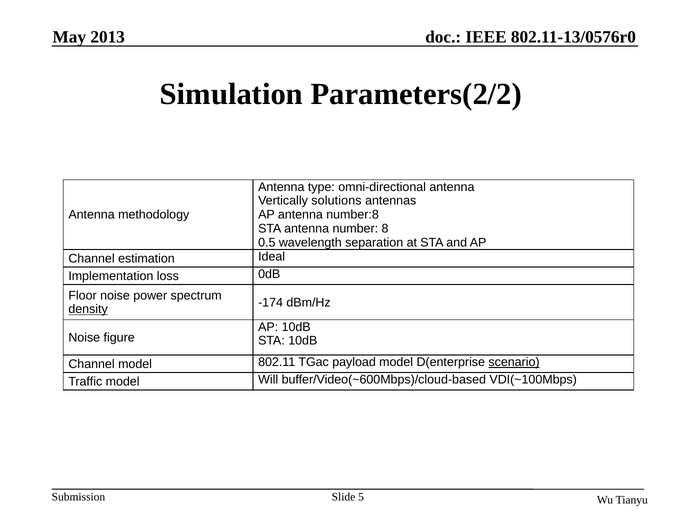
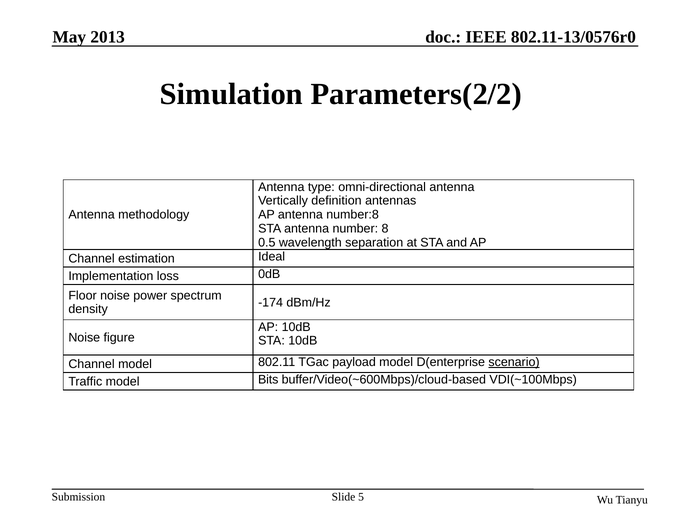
solutions: solutions -> definition (336, 201)
density underline: present -> none (88, 309)
Will: Will -> Bits (268, 379)
